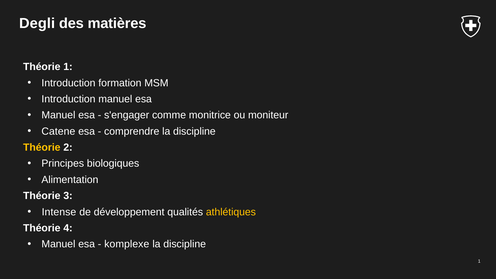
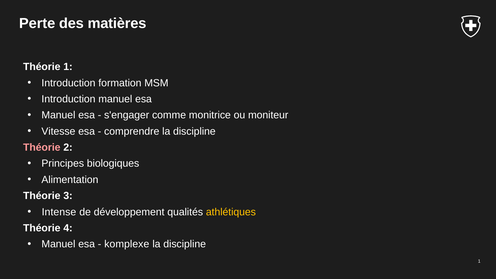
Degli: Degli -> Perte (37, 23)
Catene: Catene -> Vitesse (58, 131)
Théorie colour: yellow -> pink (42, 147)
